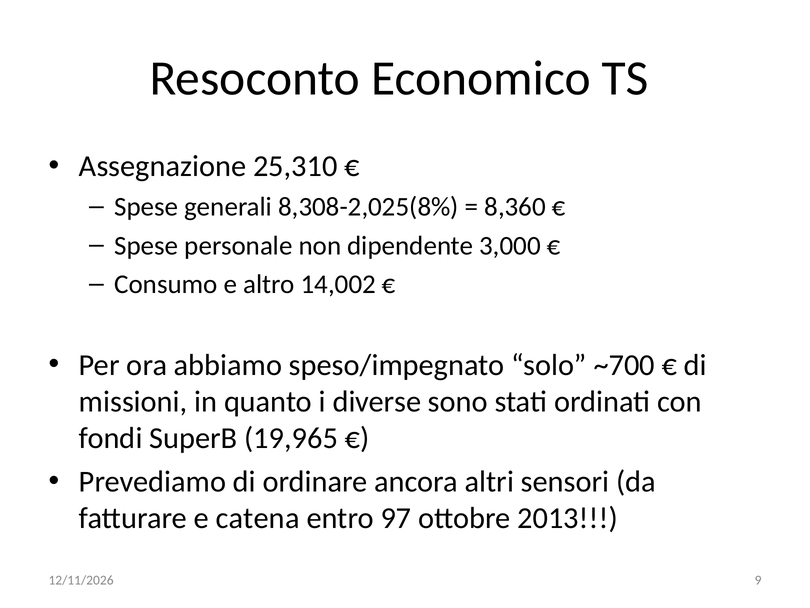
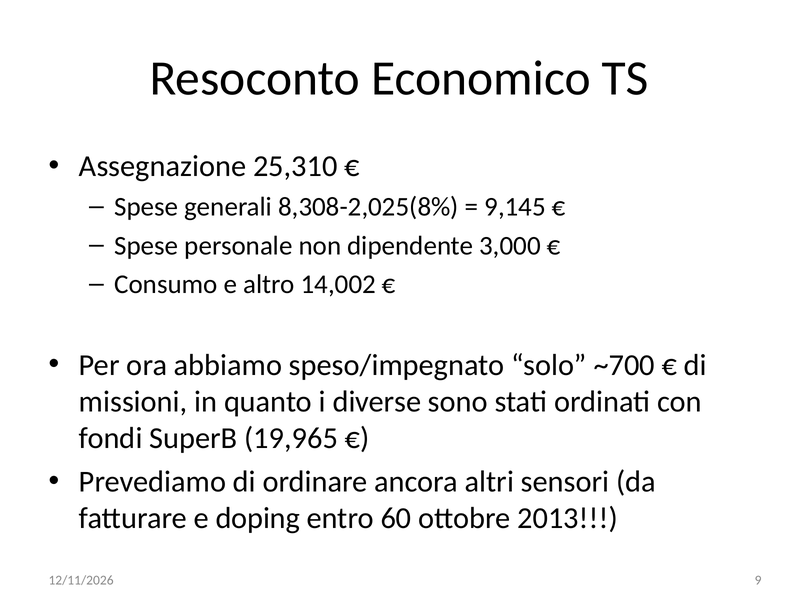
8,360: 8,360 -> 9,145 (515, 207)
catena: catena -> doping (258, 518)
97: 97 -> 60 (396, 518)
